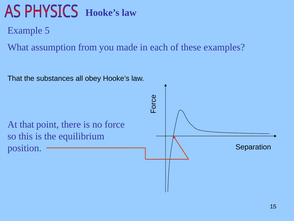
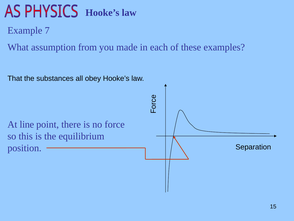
5: 5 -> 7 (47, 30)
At that: that -> line (27, 124)
